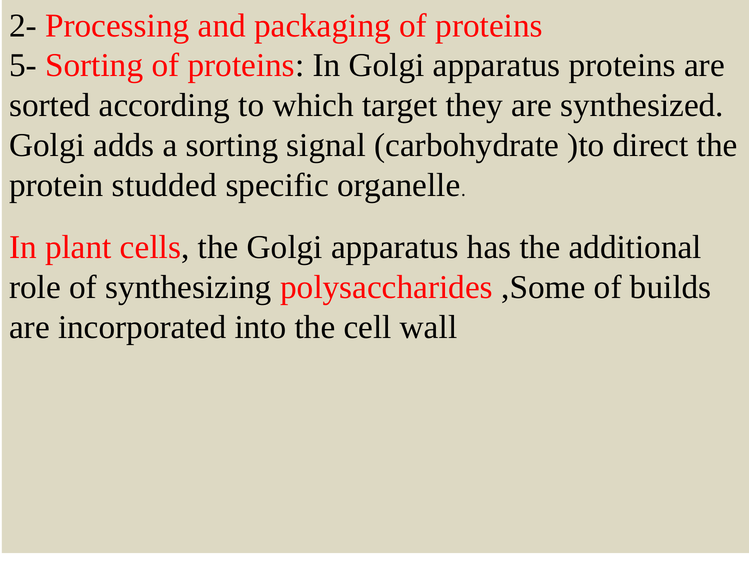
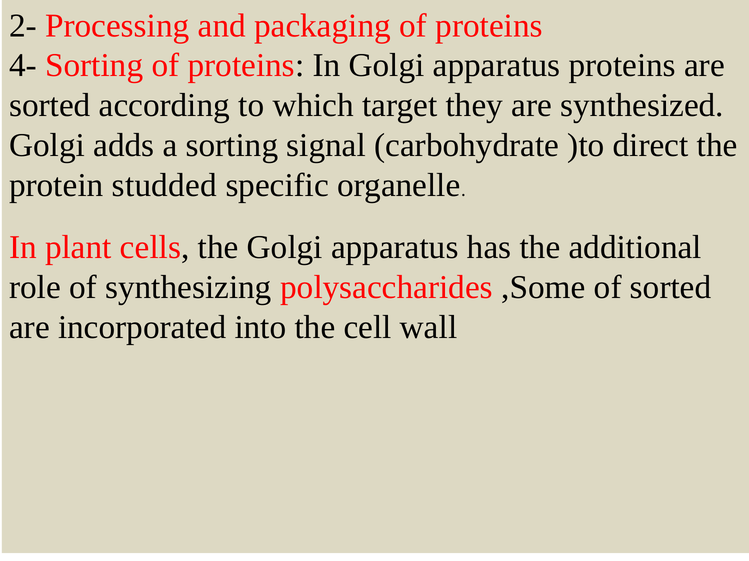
5-: 5- -> 4- (23, 66)
of builds: builds -> sorted (671, 288)
